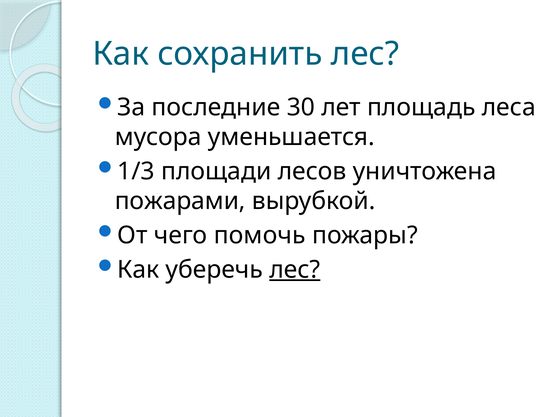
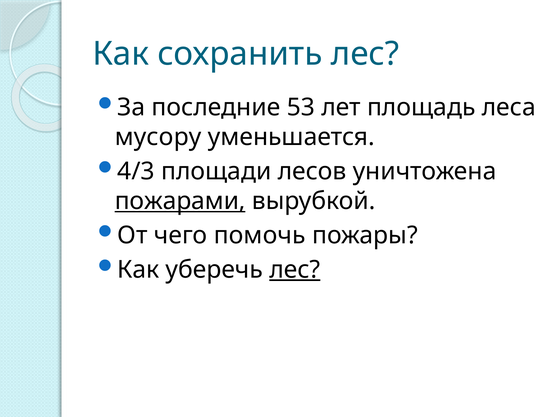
30: 30 -> 53 (301, 107)
мусора: мусора -> мусору (158, 137)
1/3: 1/3 -> 4/3 (136, 171)
пожарами underline: none -> present (180, 201)
